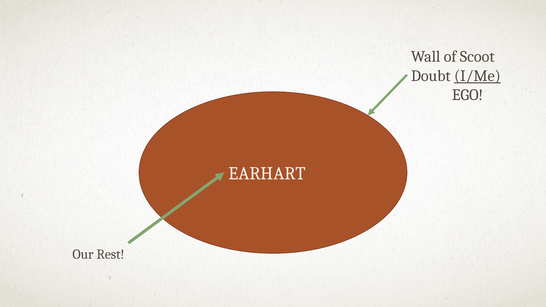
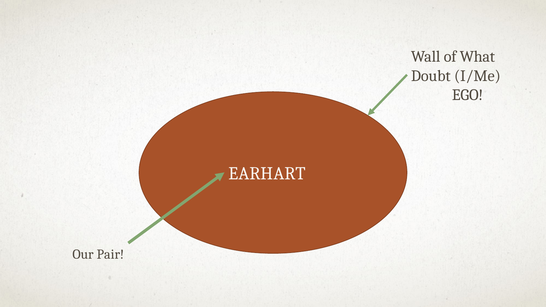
Scoot: Scoot -> What (477, 57)
I/Me underline: present -> none (477, 76)
Rest: Rest -> Pair (110, 254)
